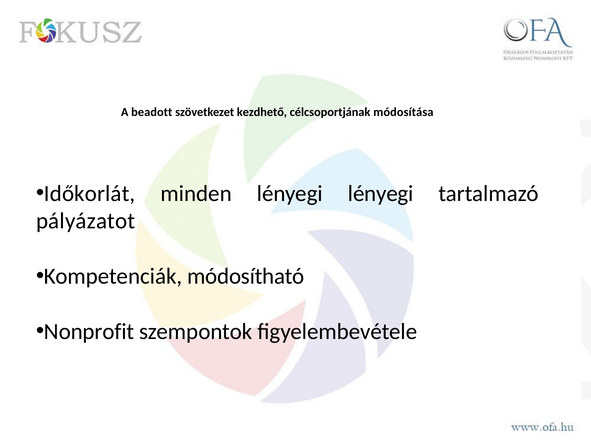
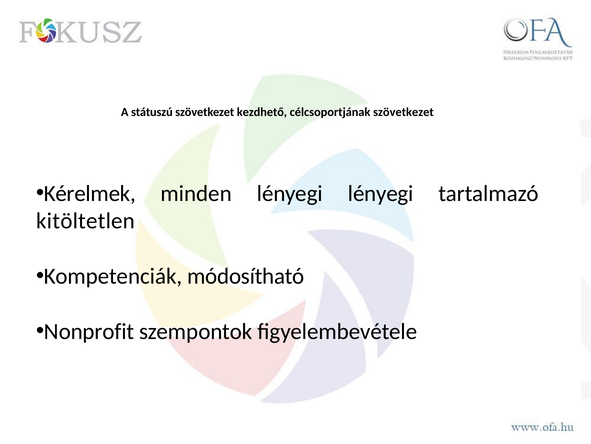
beadott: beadott -> státuszú (152, 112)
célcsoportjának módosítása: módosítása -> szövetkezet (403, 112)
Időkorlát: Időkorlát -> Kérelmek (90, 193)
pályázatot: pályázatot -> kitöltetlen (86, 221)
